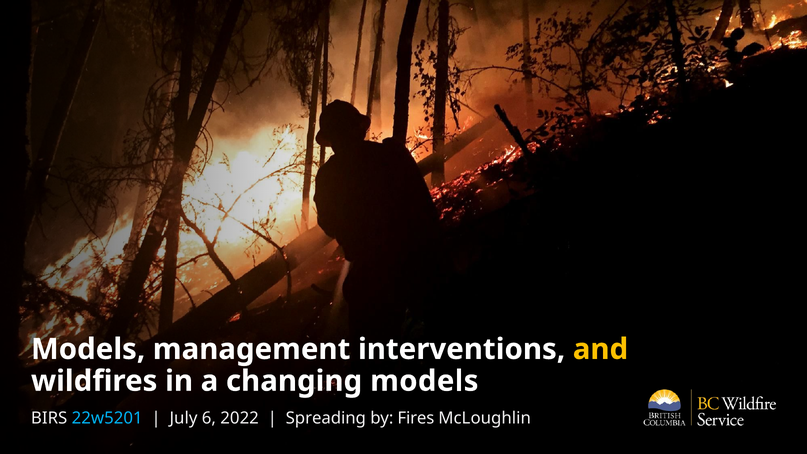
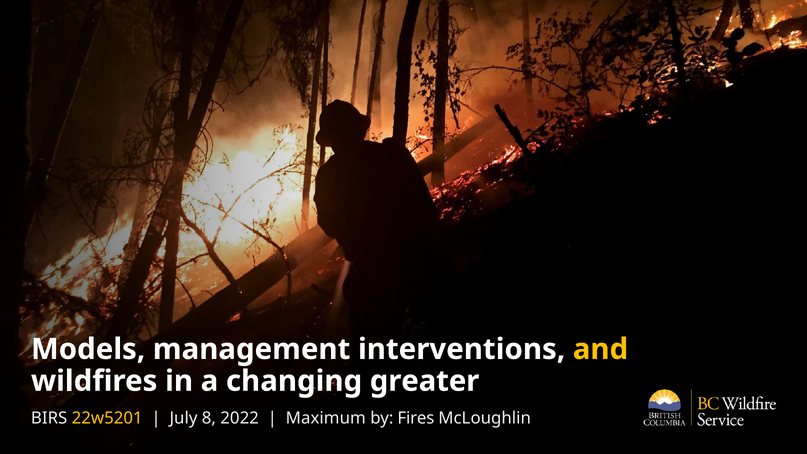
changing models: models -> greater (425, 381)
22w5201 colour: light blue -> yellow (107, 418)
6: 6 -> 8 (209, 418)
Spreading: Spreading -> Maximum (326, 418)
